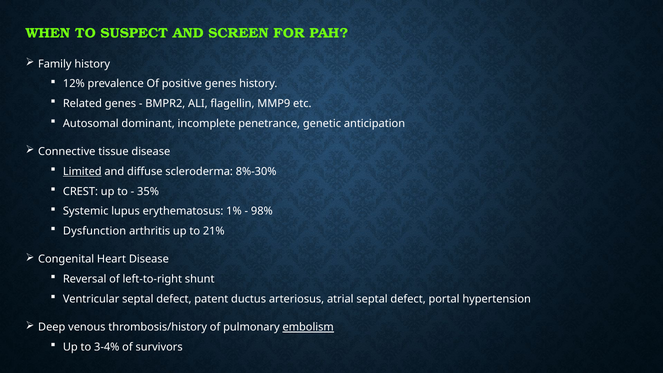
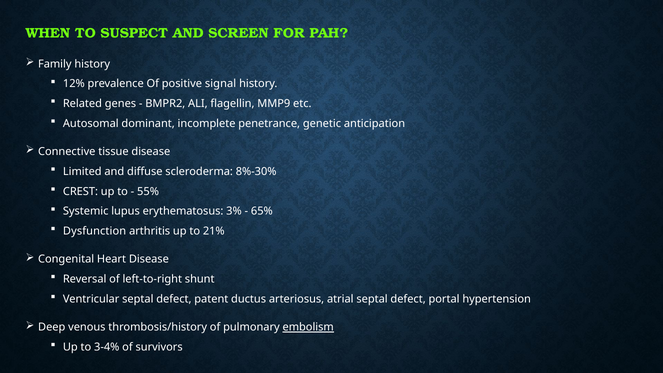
positive genes: genes -> signal (221, 84)
Limited underline: present -> none (82, 171)
35%: 35% -> 55% (148, 191)
1%: 1% -> 3% (234, 211)
98%: 98% -> 65% (262, 211)
